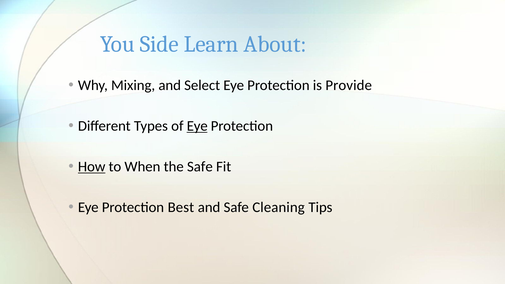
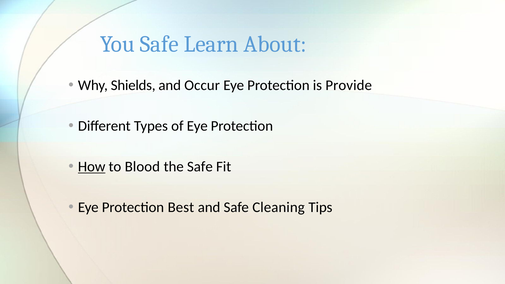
You Side: Side -> Safe (159, 44)
Mixing: Mixing -> Shields (133, 85)
Select: Select -> Occur (202, 85)
Eye underline: present -> none (197, 126)
When: When -> Blood (142, 167)
